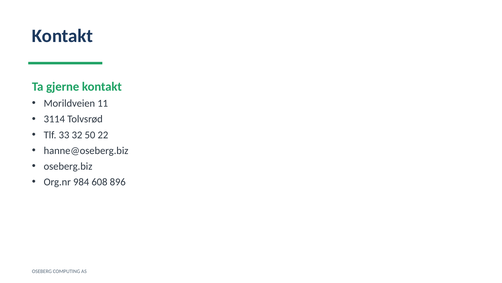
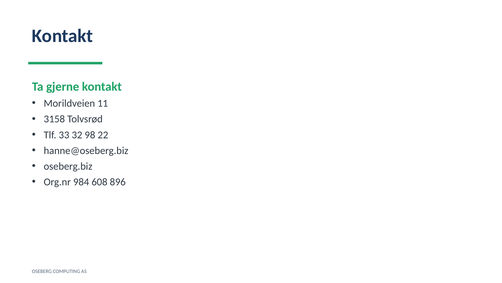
3114: 3114 -> 3158 (54, 119)
50: 50 -> 98 (90, 135)
